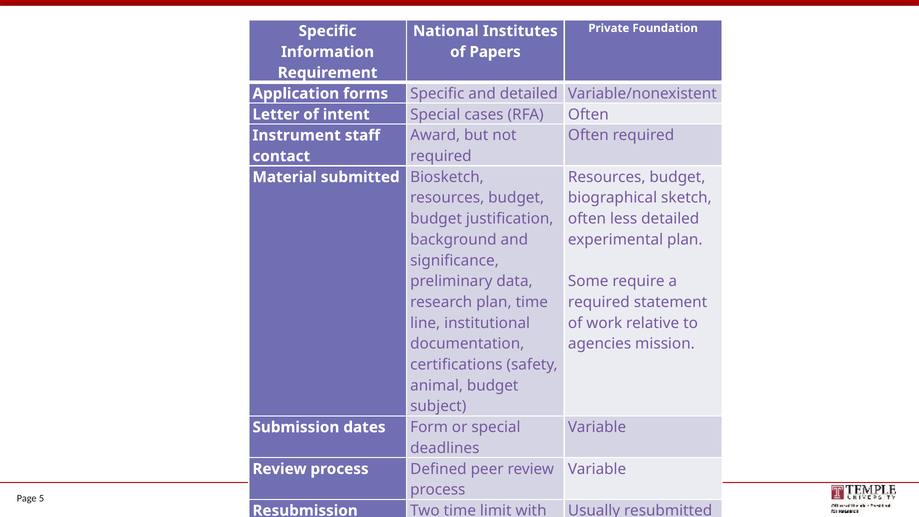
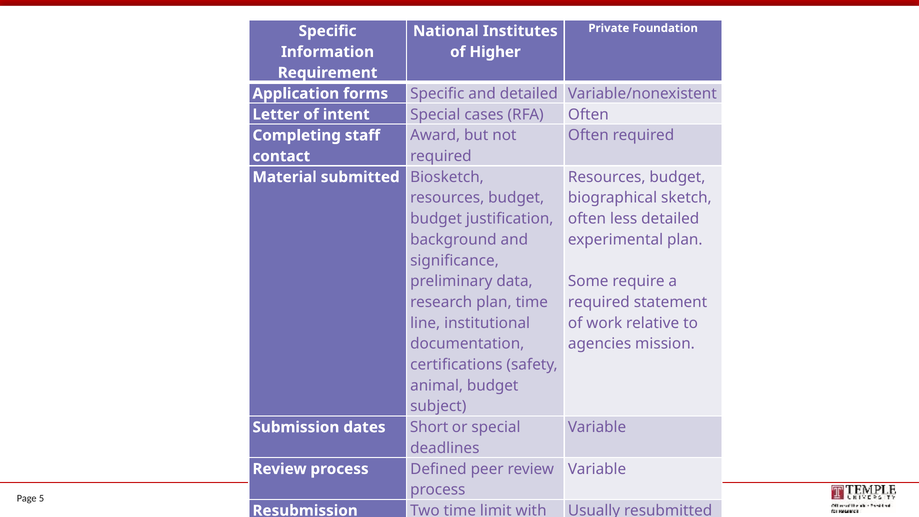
Papers: Papers -> Higher (495, 52)
Instrument: Instrument -> Completing (297, 135)
Form: Form -> Short (429, 427)
